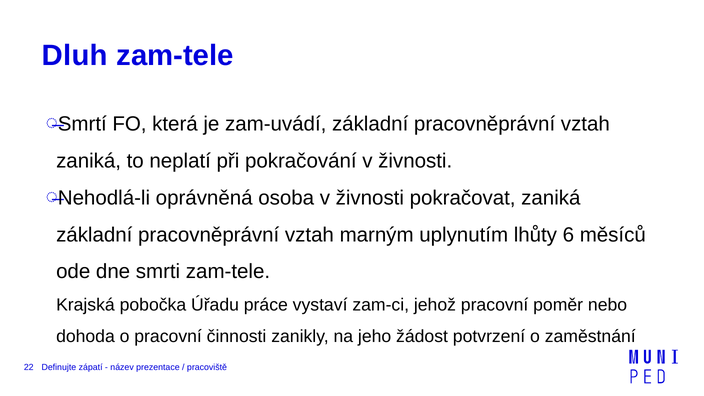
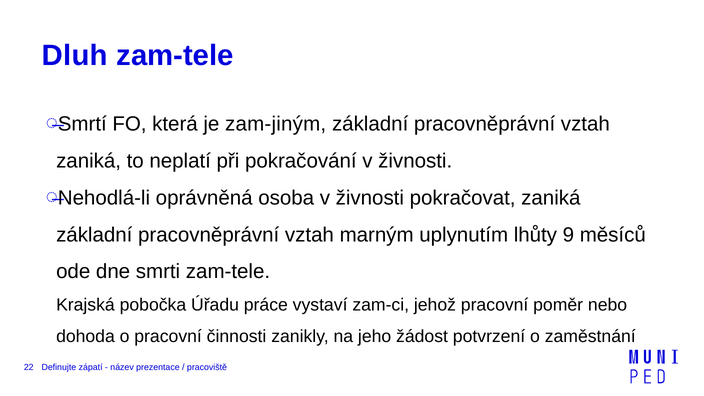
zam-uvádí: zam-uvádí -> zam-jiným (276, 124)
6: 6 -> 9 (568, 235)
